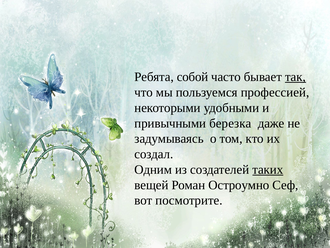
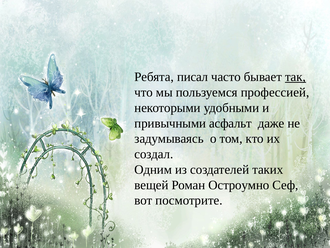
собой: собой -> писал (193, 77)
березка: березка -> асфальт (230, 123)
таких underline: present -> none (268, 169)
